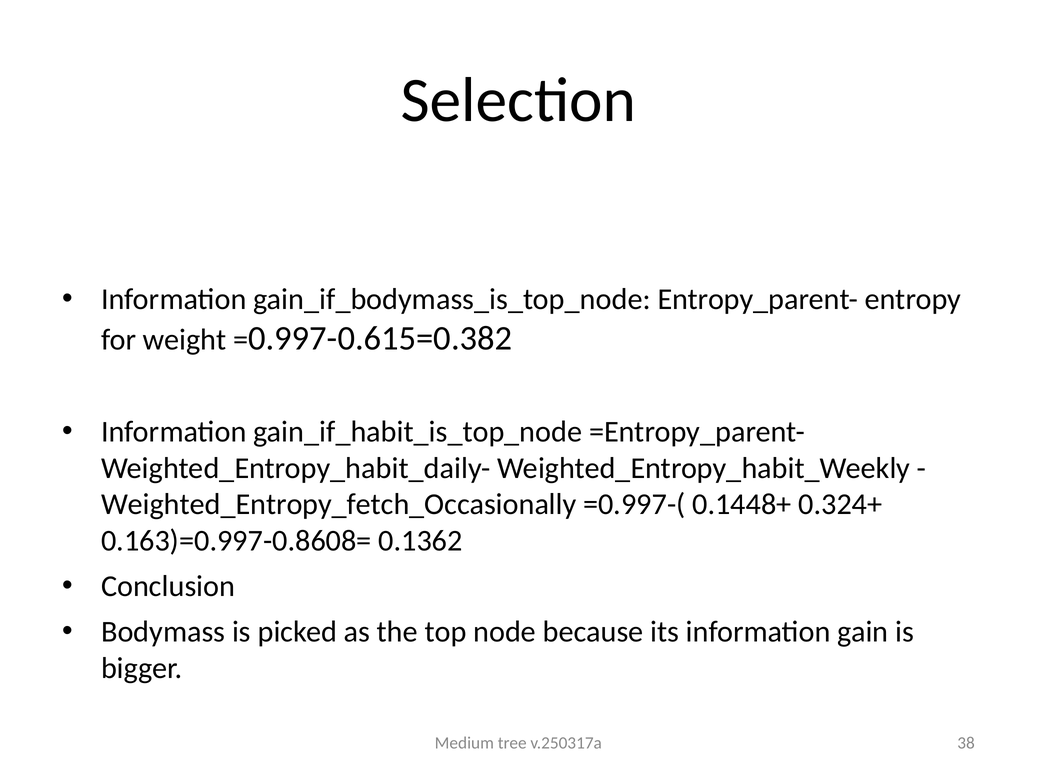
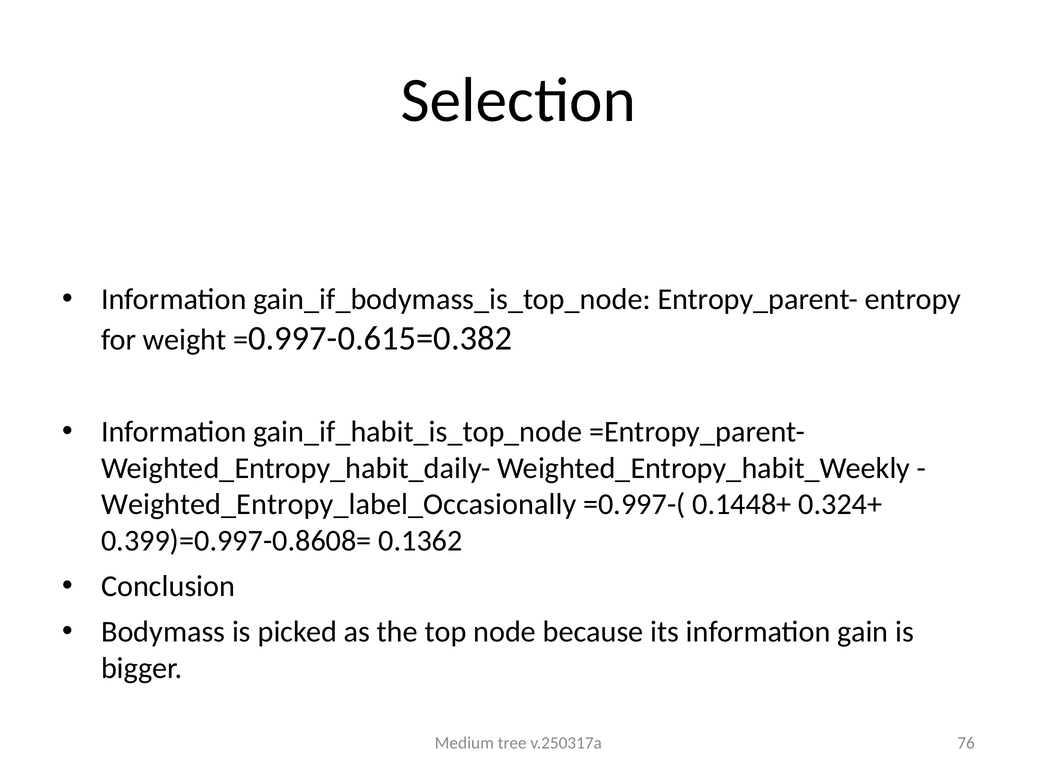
Weighted_Entropy_fetch_Occasionally: Weighted_Entropy_fetch_Occasionally -> Weighted_Entropy_label_Occasionally (339, 504)
0.163)=0.997-0.8608=: 0.163)=0.997-0.8608= -> 0.399)=0.997-0.8608= (236, 541)
38: 38 -> 76 (966, 743)
